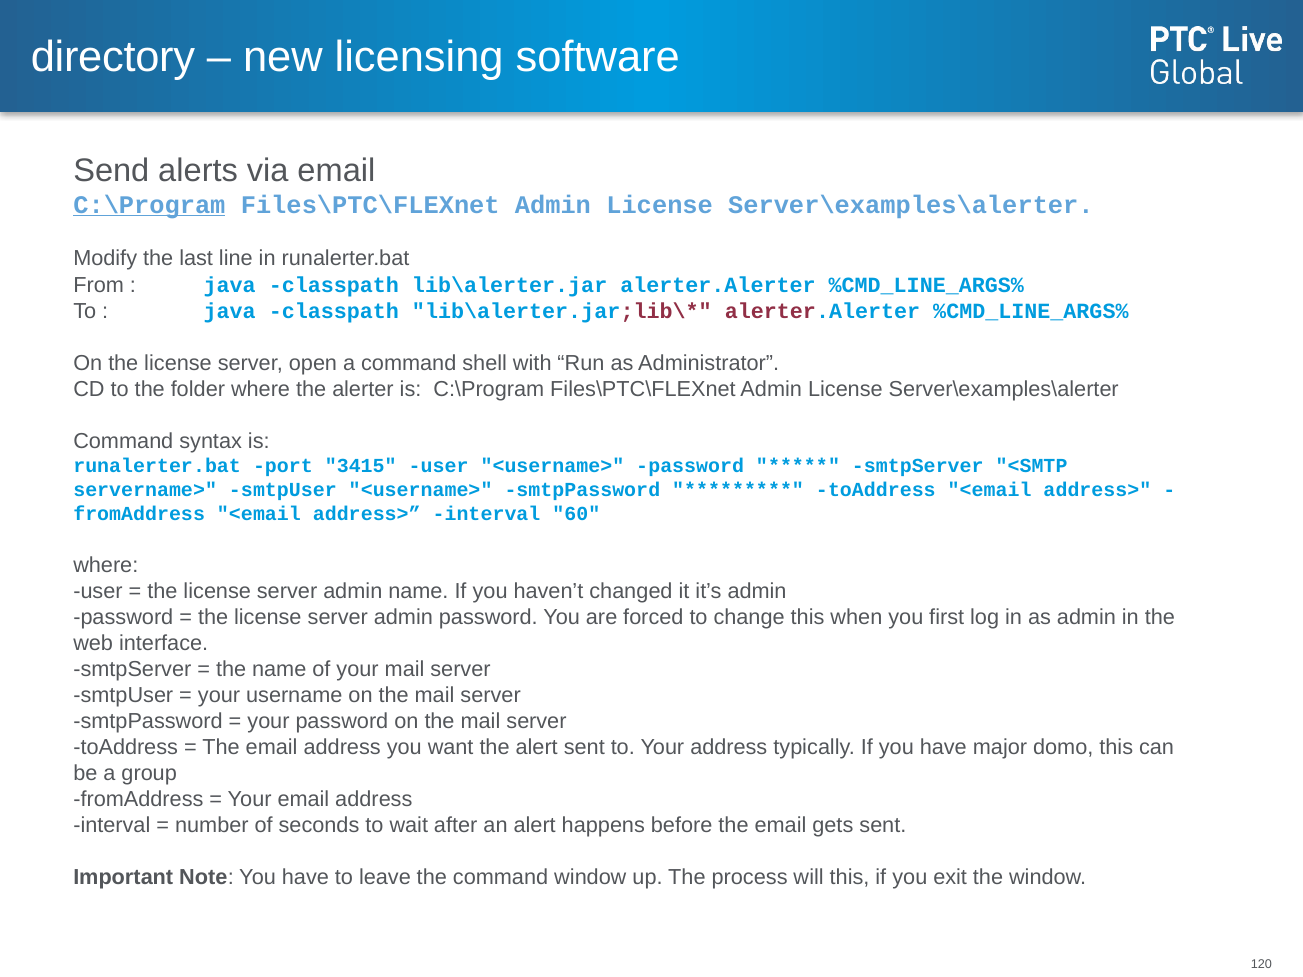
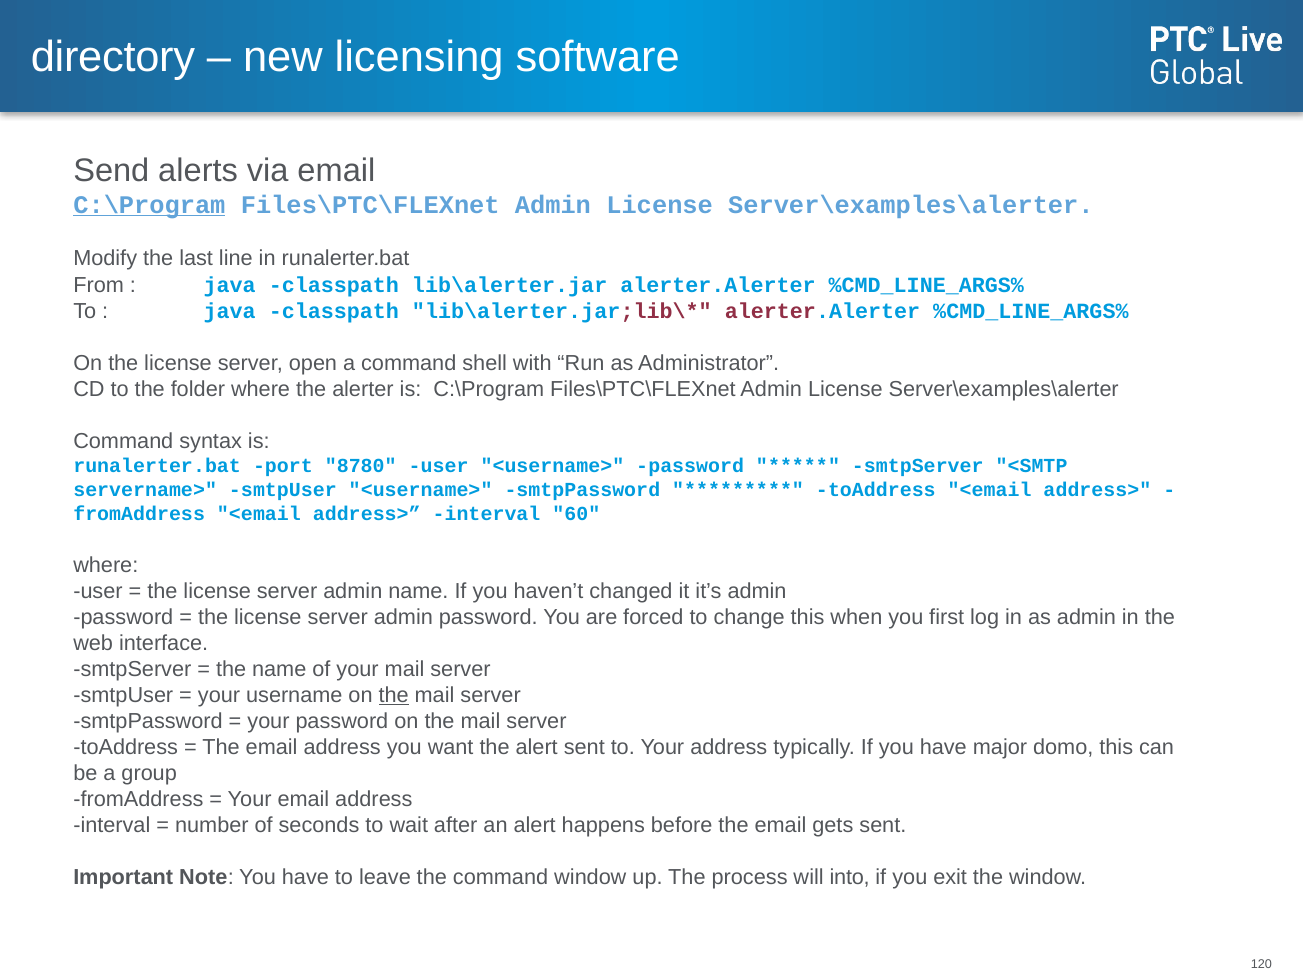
3415: 3415 -> 8780 (361, 466)
the underline: none -> present (394, 695)
will this: this -> into (850, 878)
